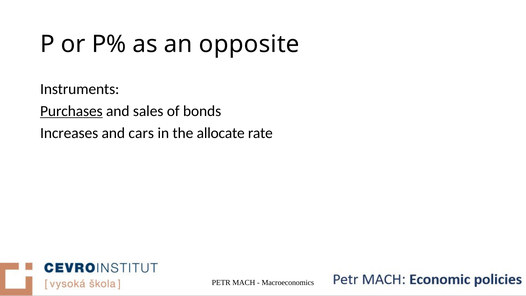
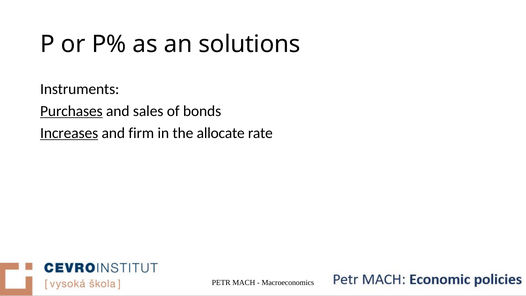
opposite: opposite -> solutions (249, 44)
Increases underline: none -> present (69, 133)
cars: cars -> firm (141, 133)
